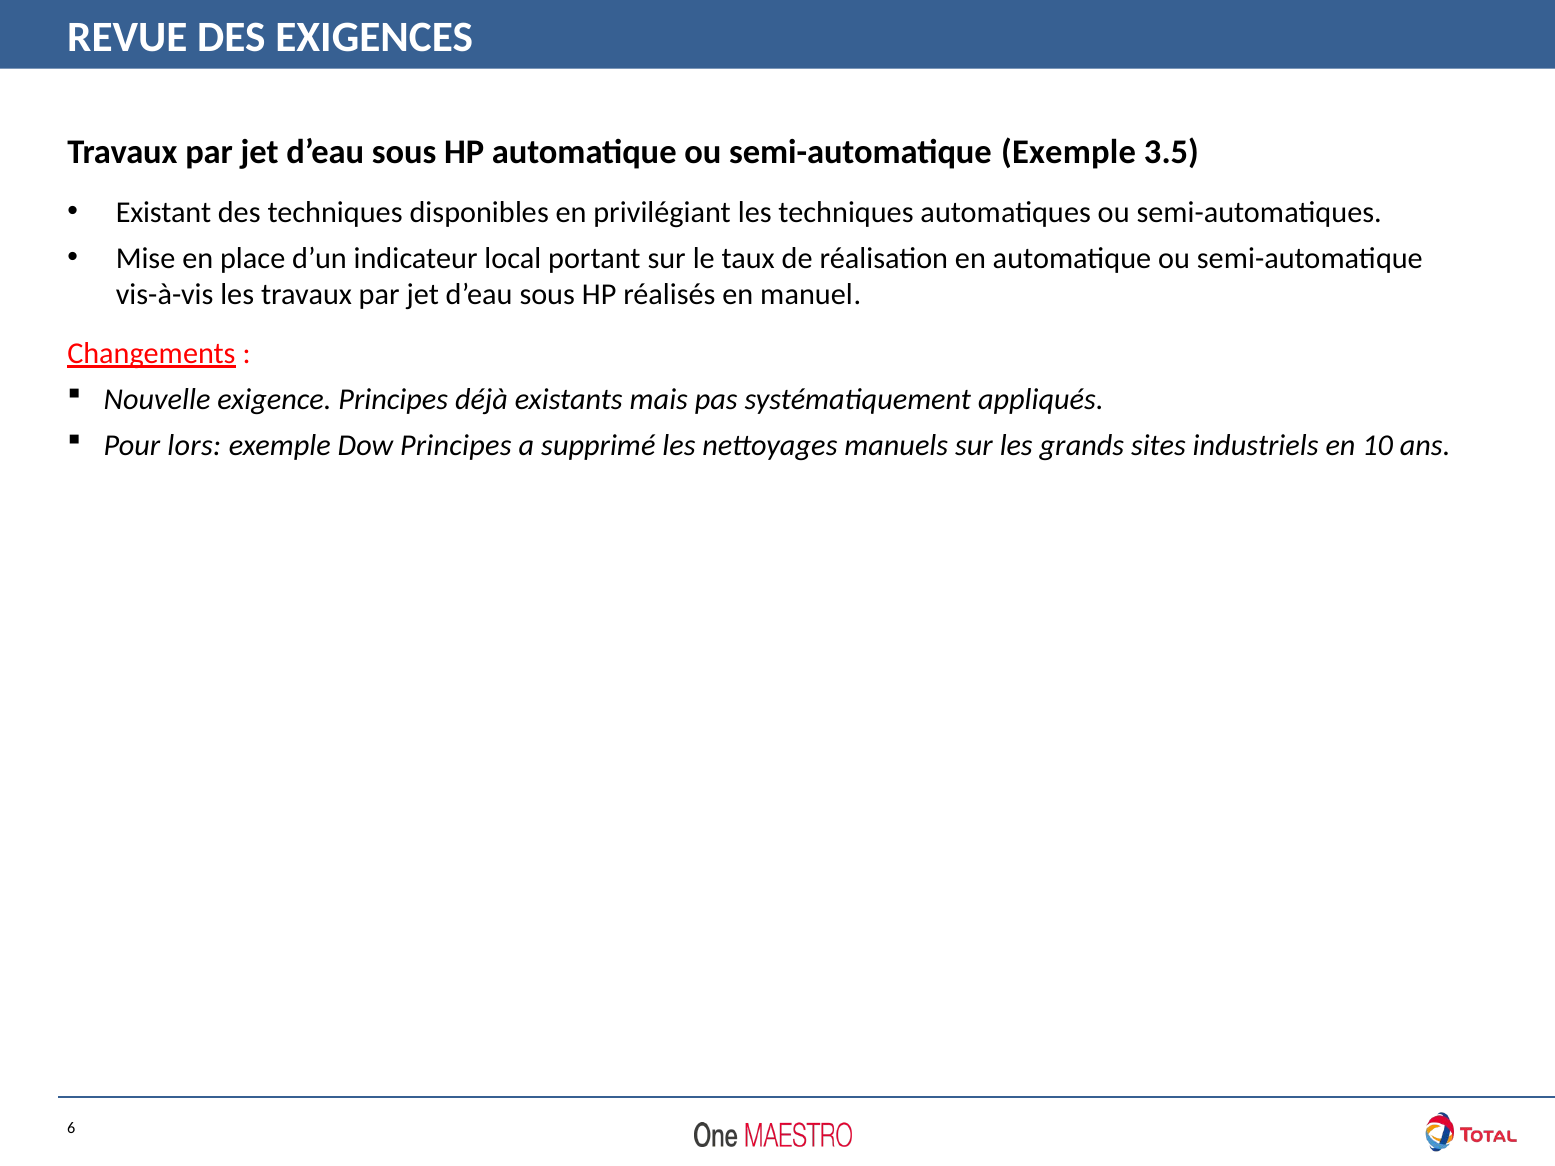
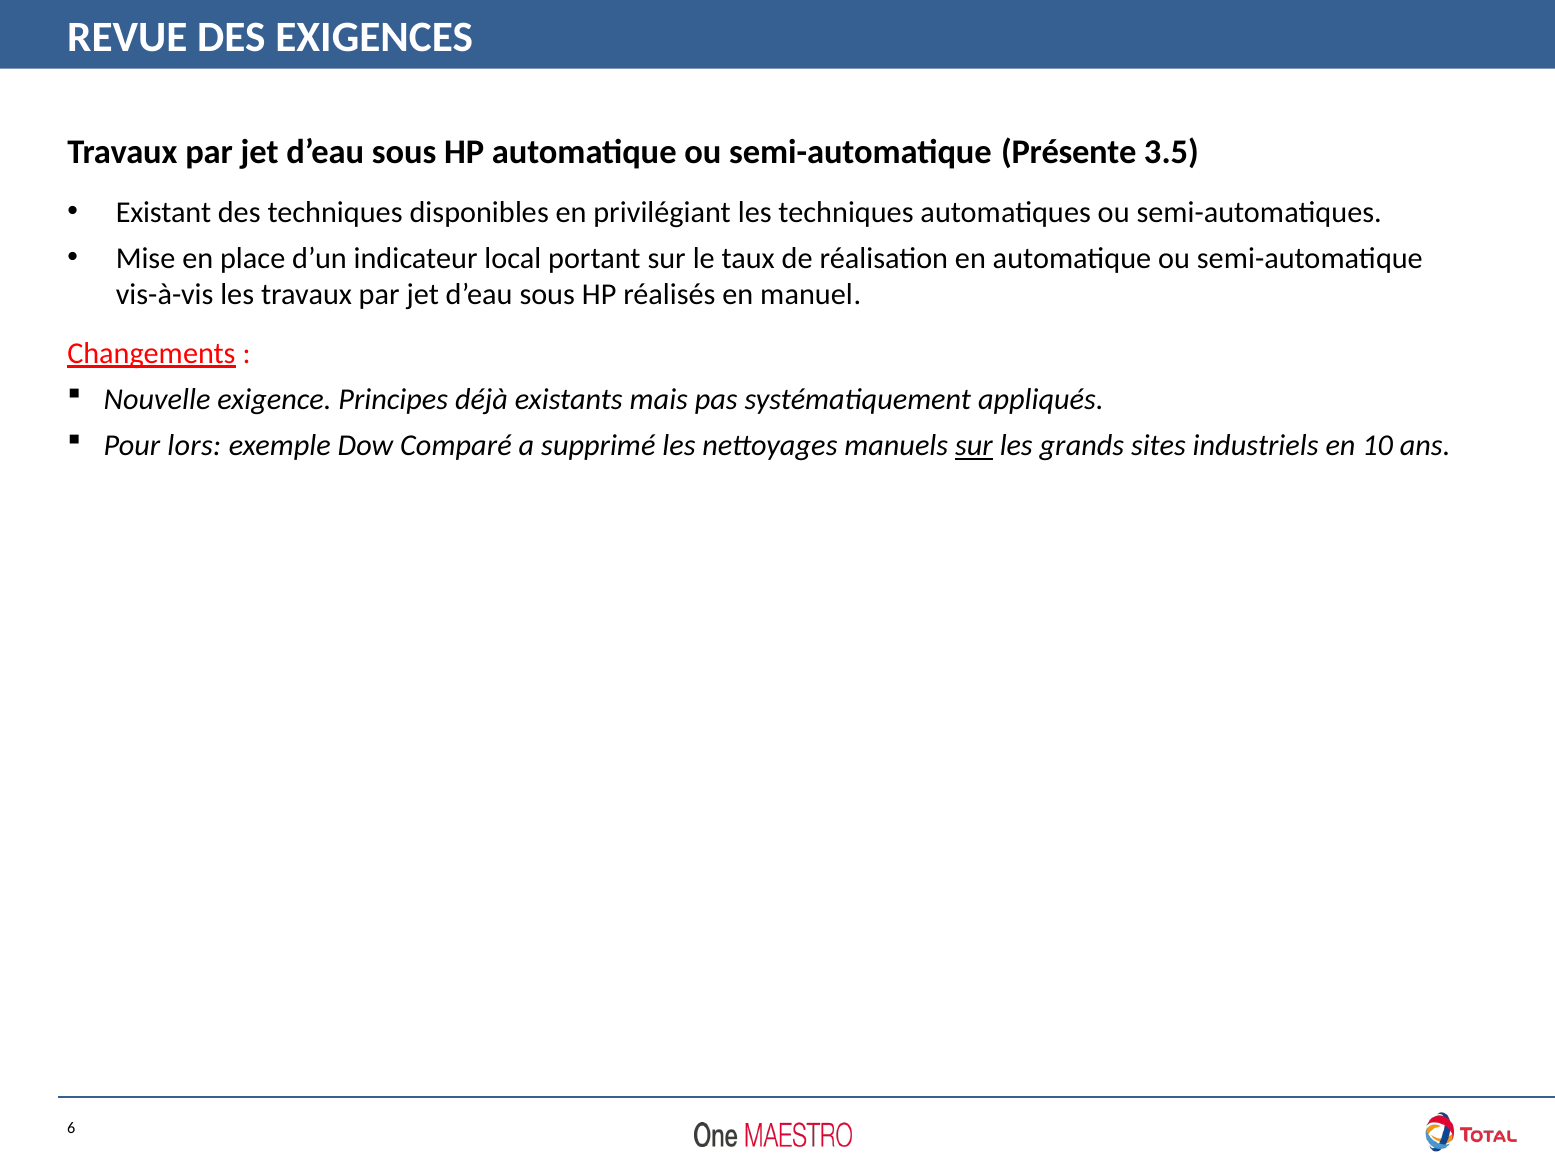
semi-automatique Exemple: Exemple -> Présente (1069, 152)
Dow Principes: Principes -> Comparé (456, 446)
sur underline: none -> present (974, 446)
